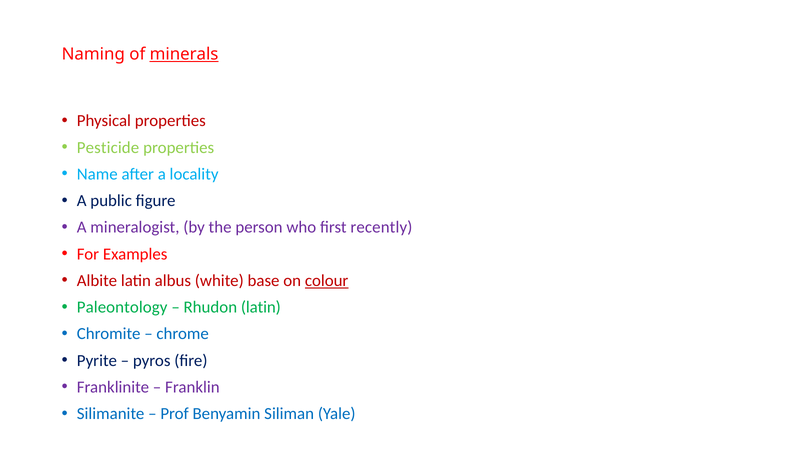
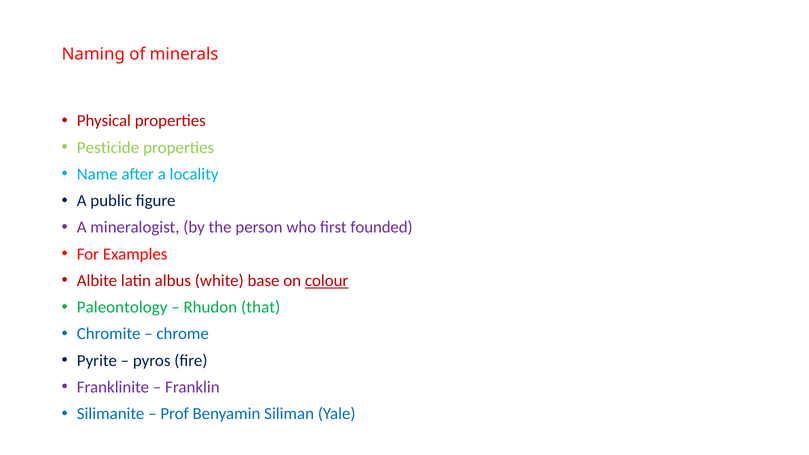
minerals underline: present -> none (184, 54)
recently: recently -> founded (382, 227)
Rhudon latin: latin -> that (261, 307)
